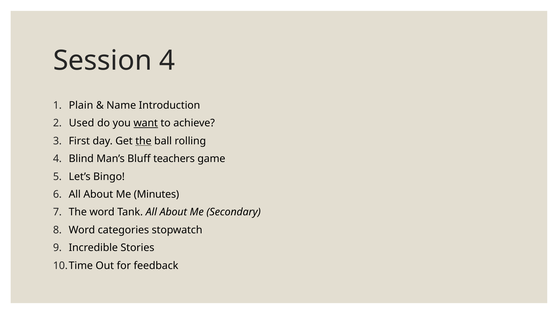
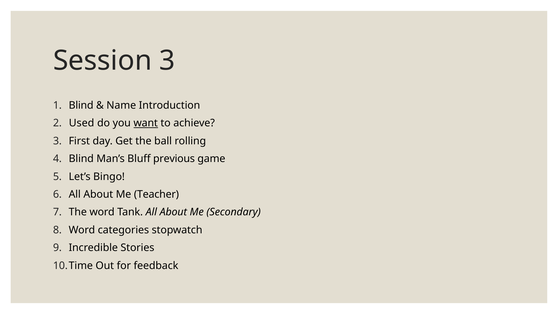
Session 4: 4 -> 3 (167, 61)
1 Plain: Plain -> Blind (81, 105)
the underline: present -> none (143, 141)
teachers: teachers -> previous (174, 159)
Minutes: Minutes -> Teacher (156, 194)
